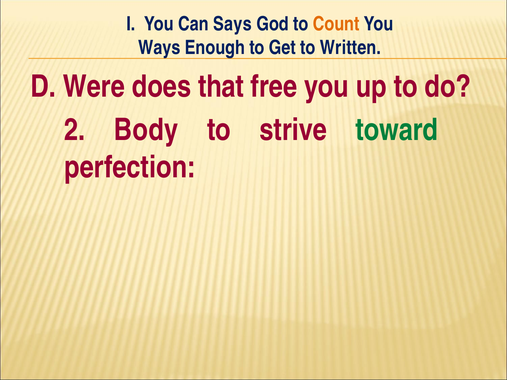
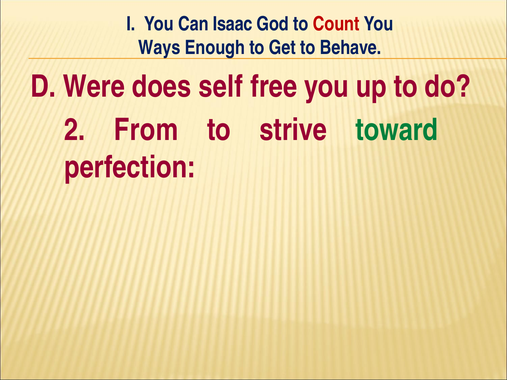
Says: Says -> Isaac (233, 24)
Count colour: orange -> red (336, 24)
Written: Written -> Behave (351, 48)
that: that -> self (221, 87)
Body: Body -> From (146, 130)
